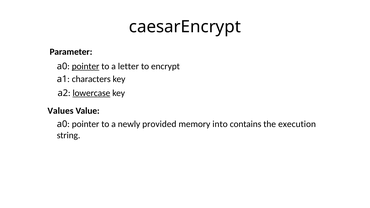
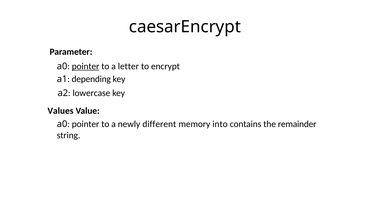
characters: characters -> depending (91, 79)
lowercase underline: present -> none (91, 93)
provided: provided -> different (159, 124)
execution: execution -> remainder (297, 124)
